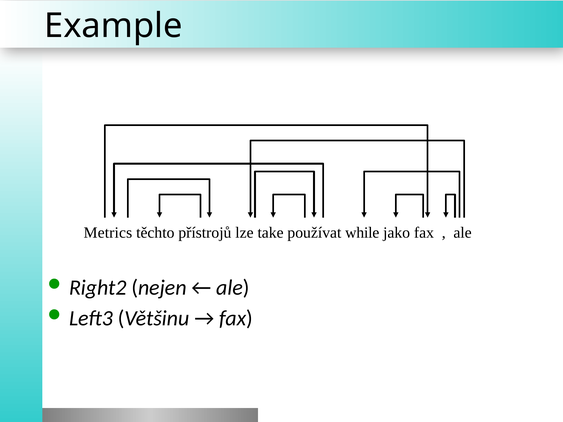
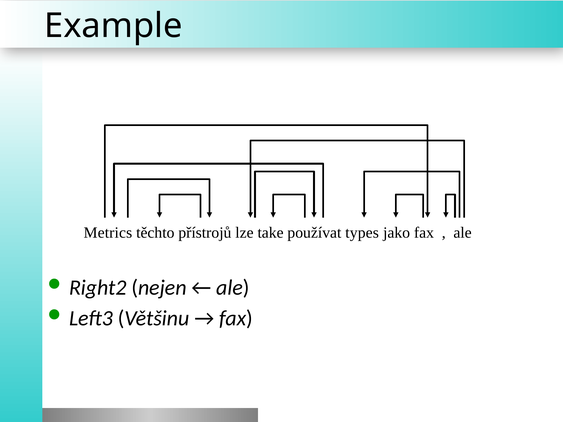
while: while -> types (362, 233)
